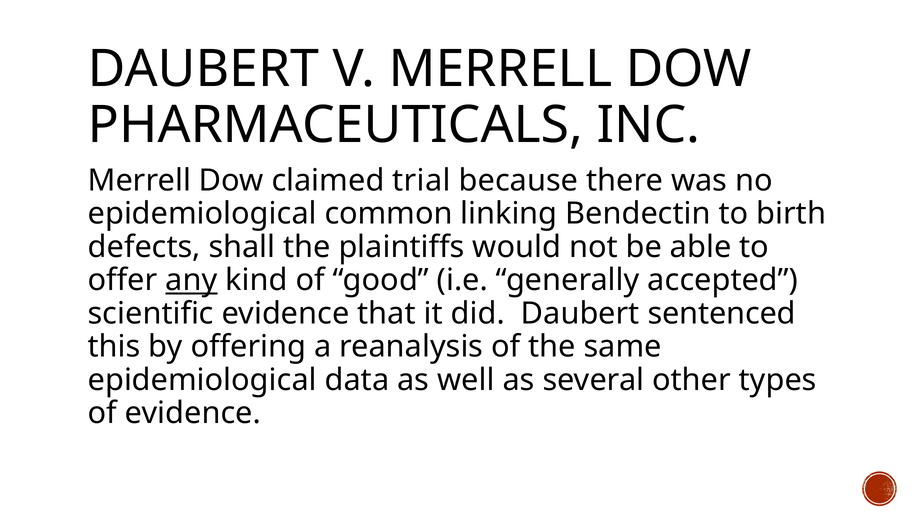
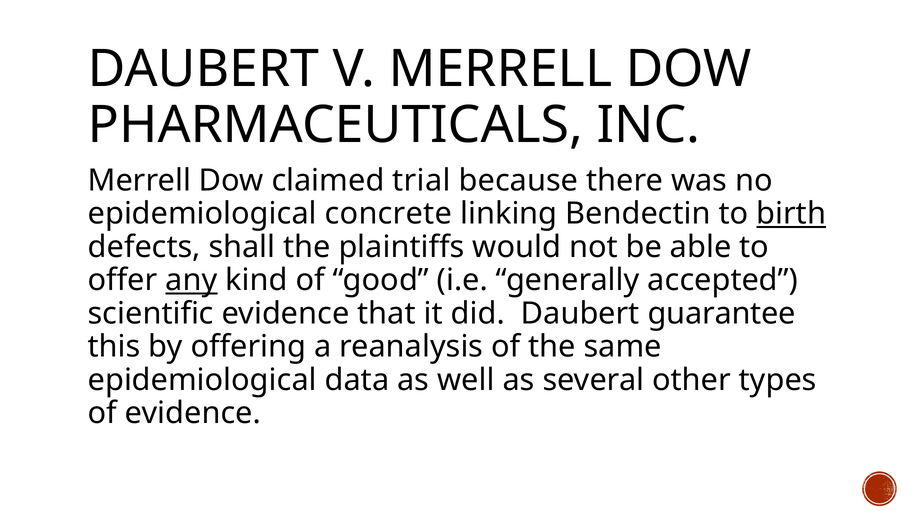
common: common -> concrete (388, 214)
birth underline: none -> present (791, 214)
sentenced: sentenced -> guarantee (722, 313)
